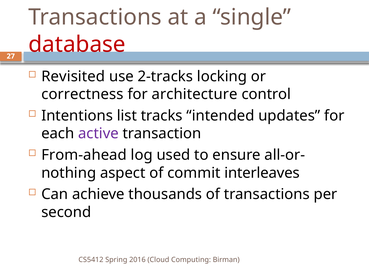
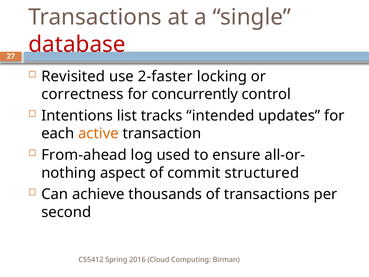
2-tracks: 2-tracks -> 2-faster (165, 76)
architecture: architecture -> concurrently (195, 94)
active colour: purple -> orange (98, 133)
interleaves: interleaves -> structured (262, 173)
